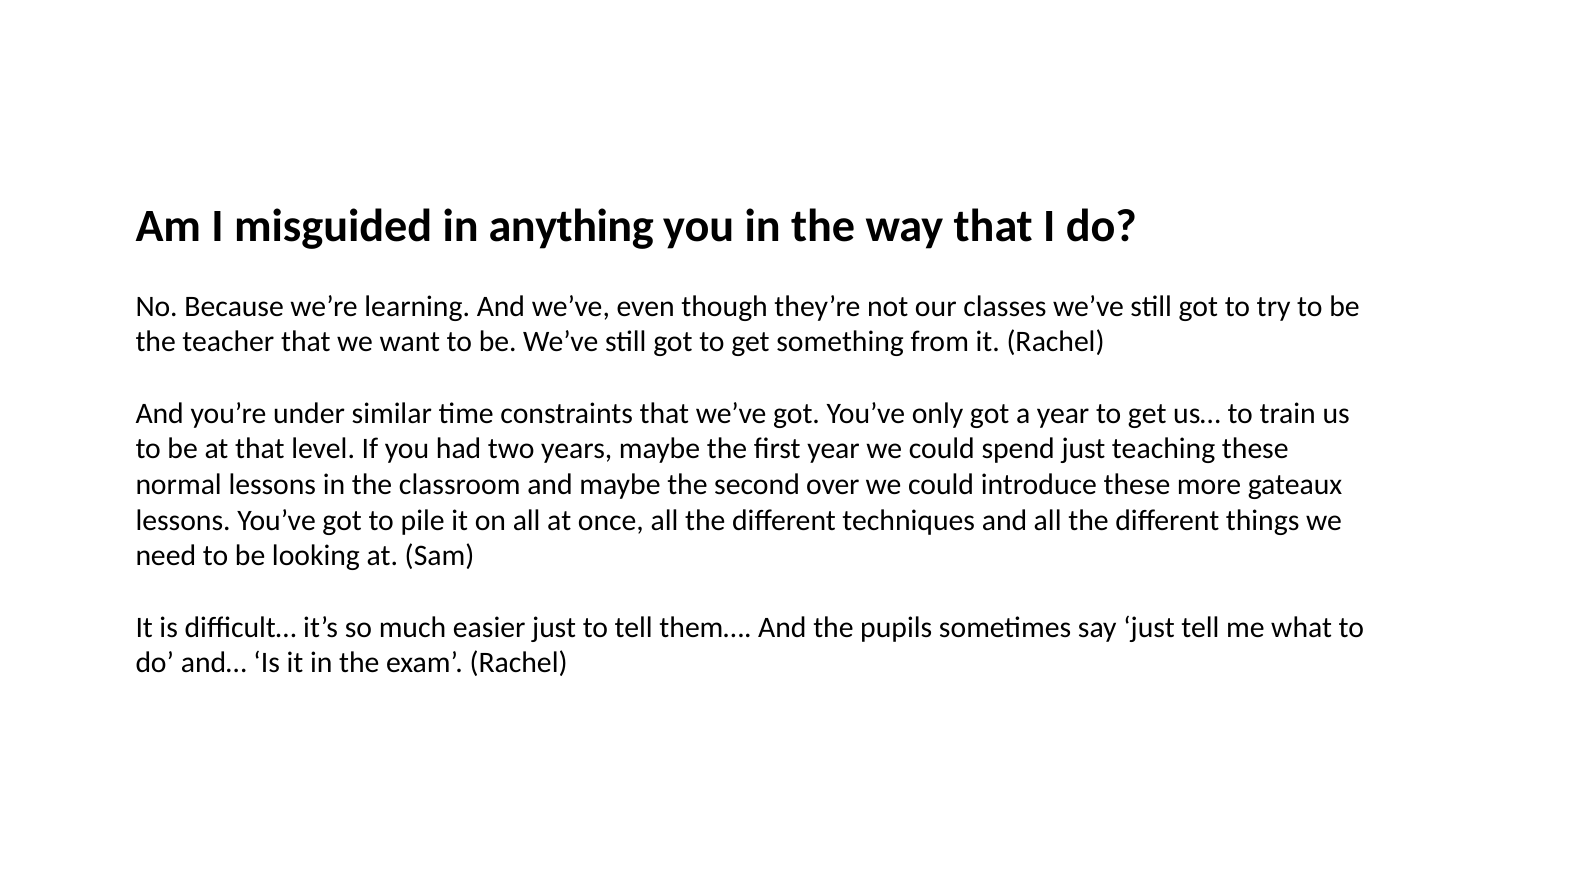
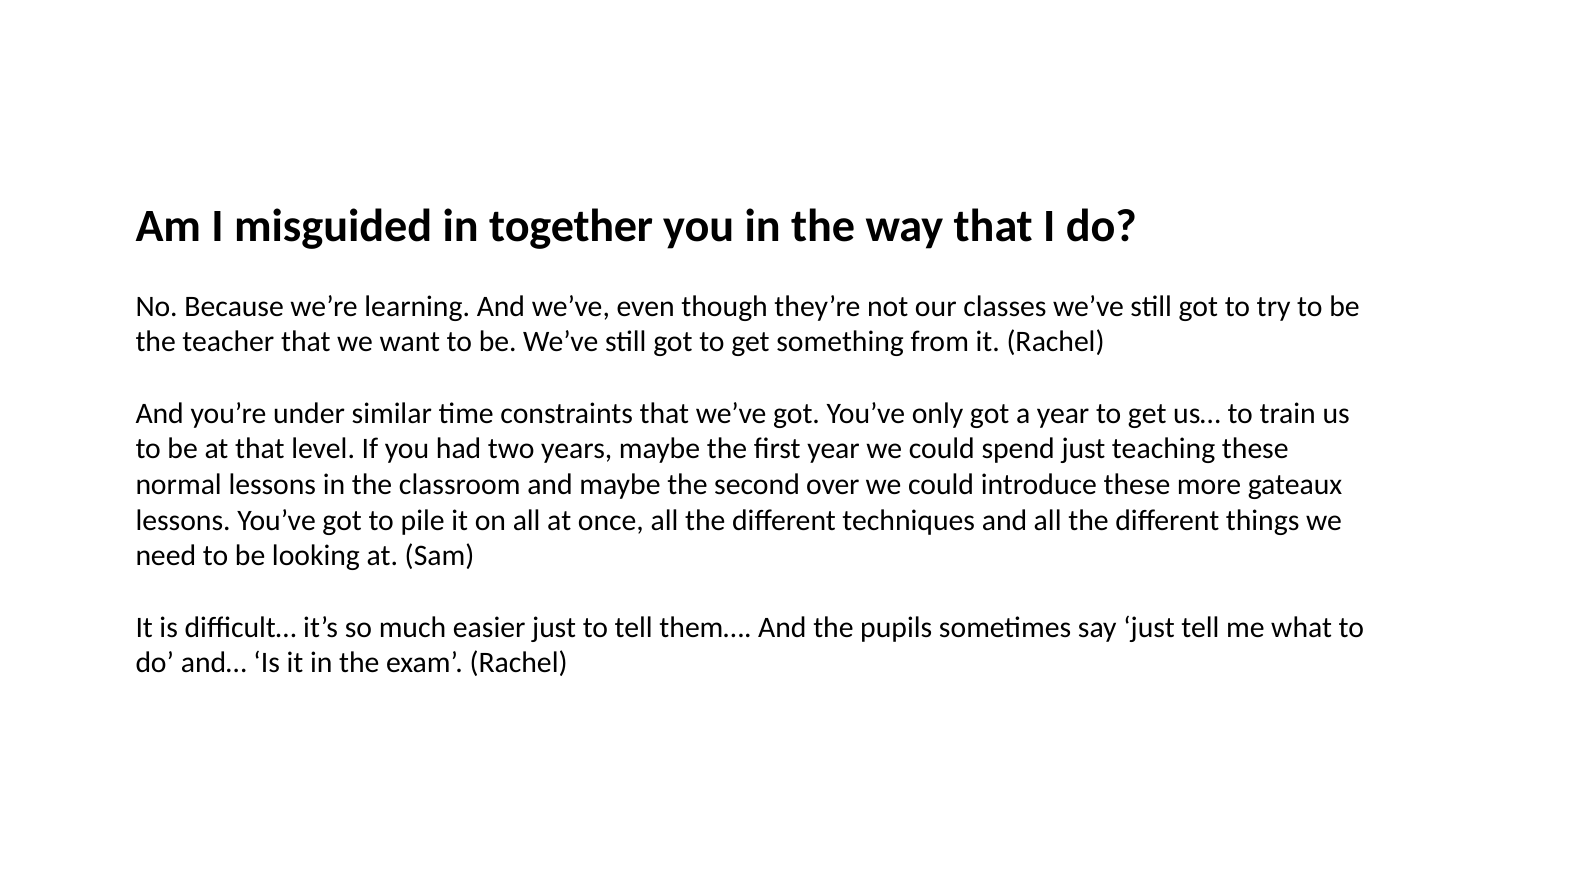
anything: anything -> together (571, 226)
